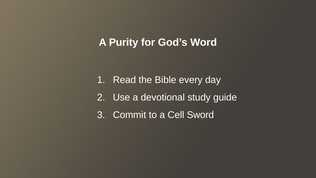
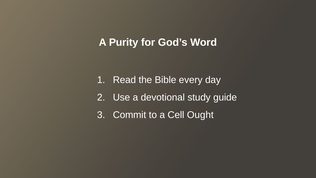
Sword: Sword -> Ought (200, 115)
